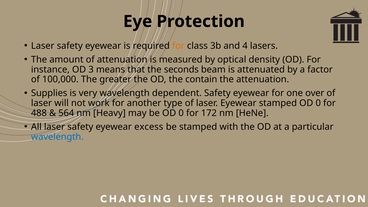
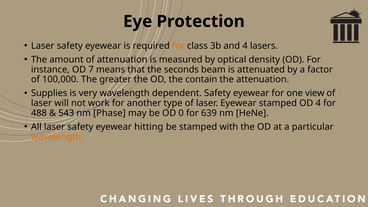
3: 3 -> 7 (91, 69)
over: over -> view (315, 93)
stamped OD 0: 0 -> 4 (318, 103)
564: 564 -> 543 (66, 113)
Heavy: Heavy -> Phase (109, 113)
172: 172 -> 639 (209, 113)
excess: excess -> hitting (149, 127)
wavelength colour: blue -> orange (57, 137)
